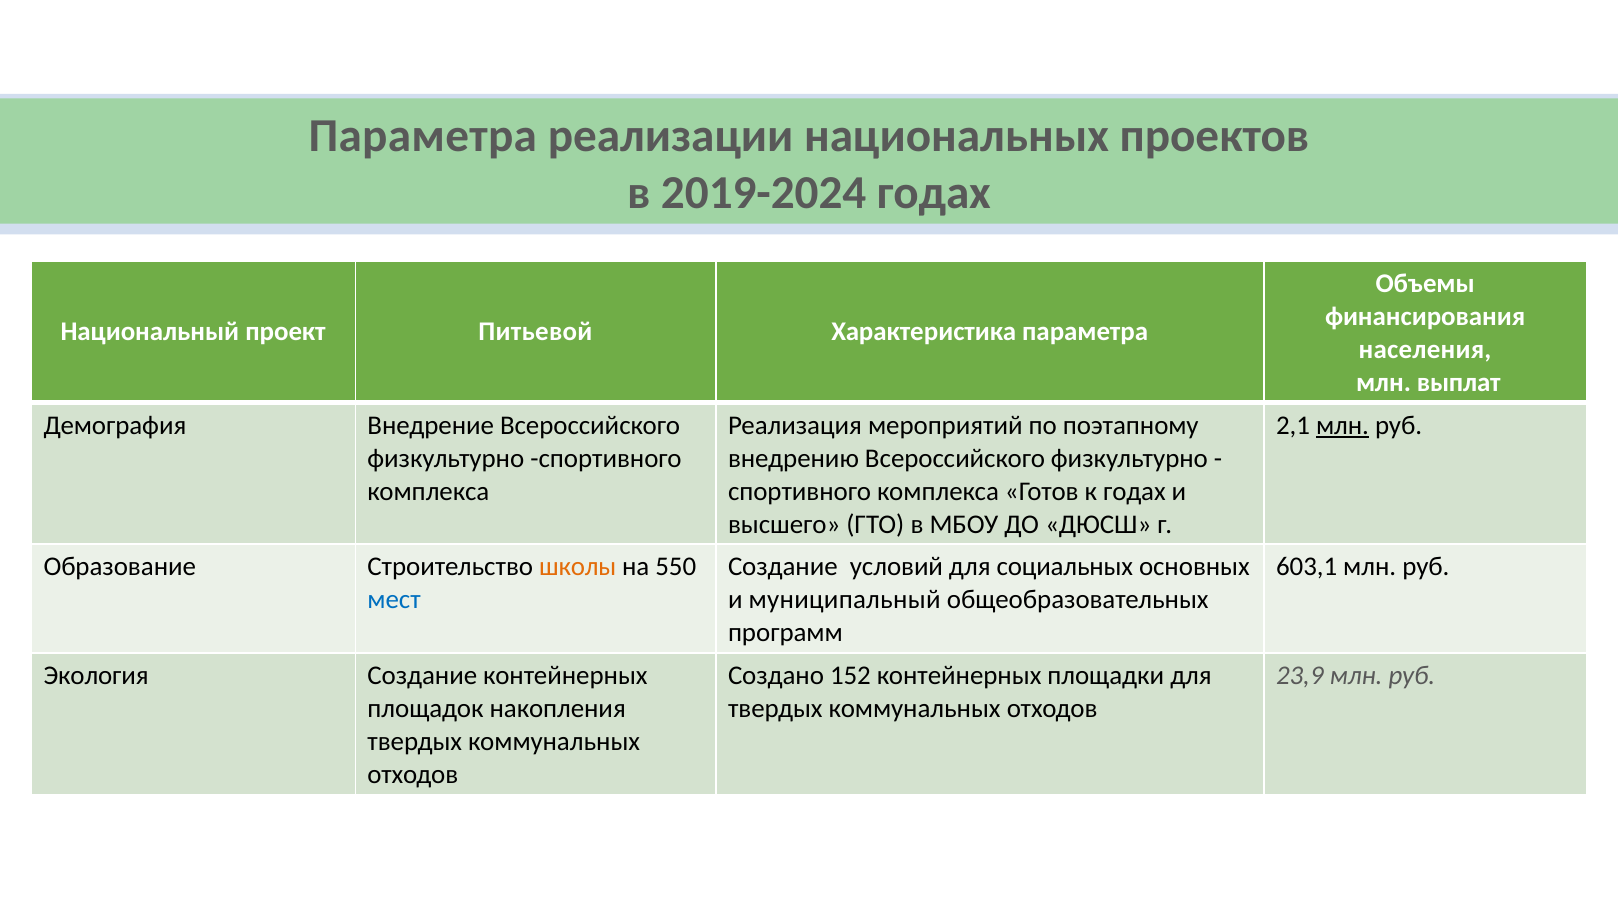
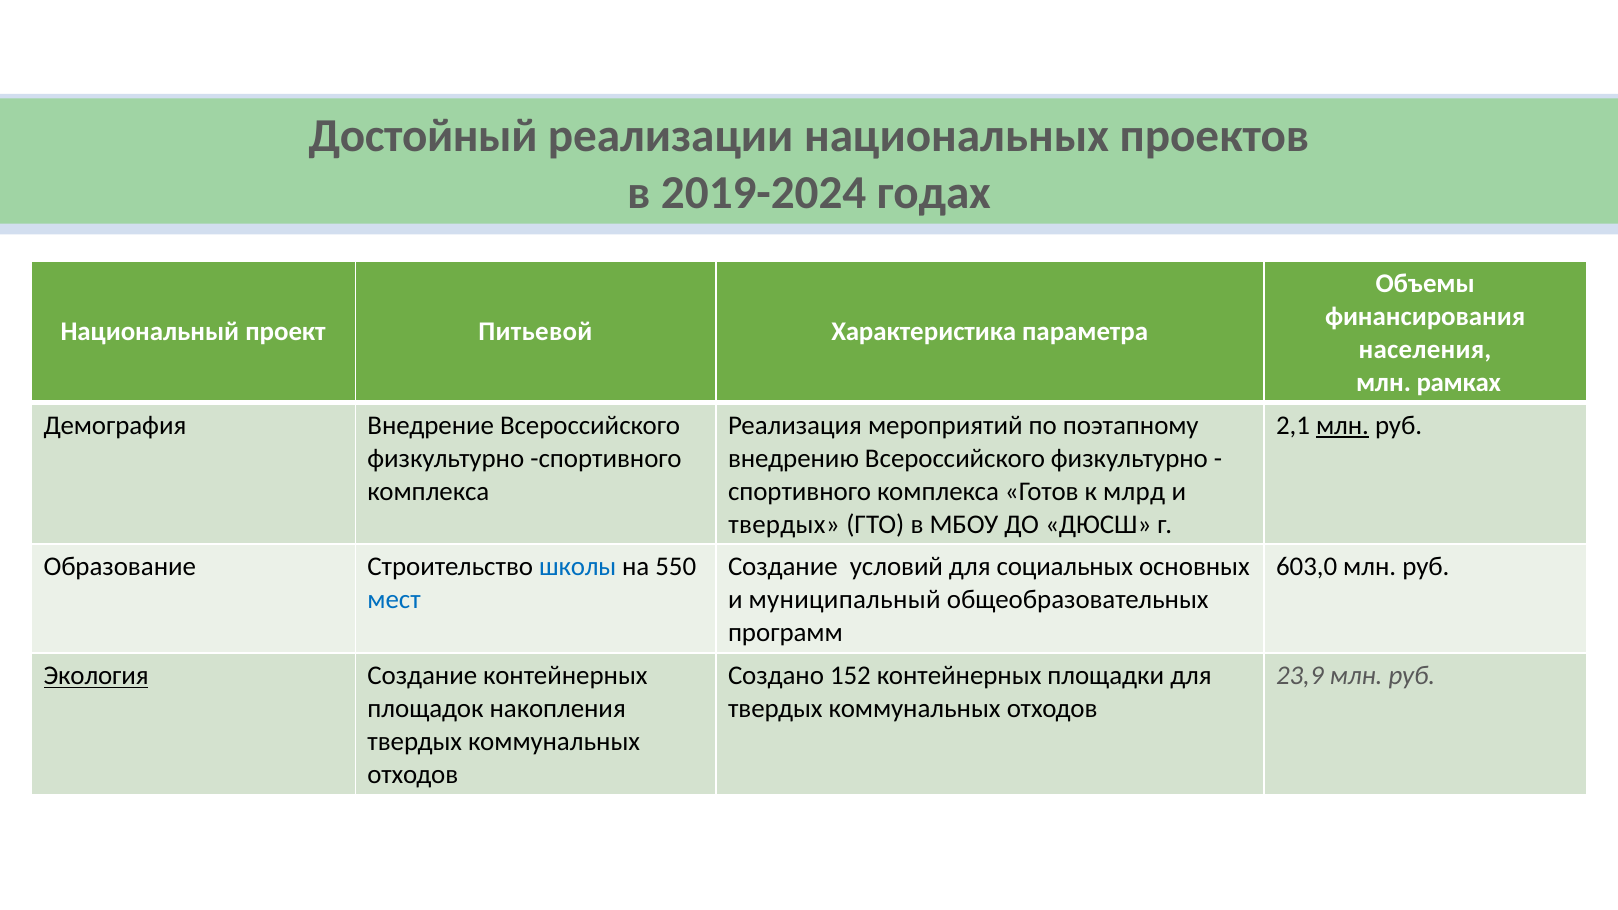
Параметра: Параметра -> Достойный (423, 136)
выплат: выплат -> рамках (1459, 383)
к годах: годах -> млрд (1134, 491)
высшего: высшего -> твердых (784, 524)
школы colour: orange -> blue (578, 567)
603,1: 603,1 -> 603,0 (1307, 567)
Экология underline: none -> present (96, 676)
